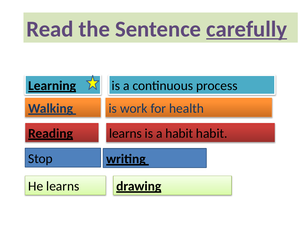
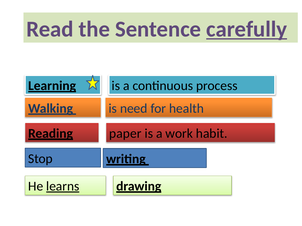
work: work -> need (134, 109)
learns: learns -> paper (125, 134)
a habit: habit -> work (179, 134)
learns underline: none -> present (63, 187)
